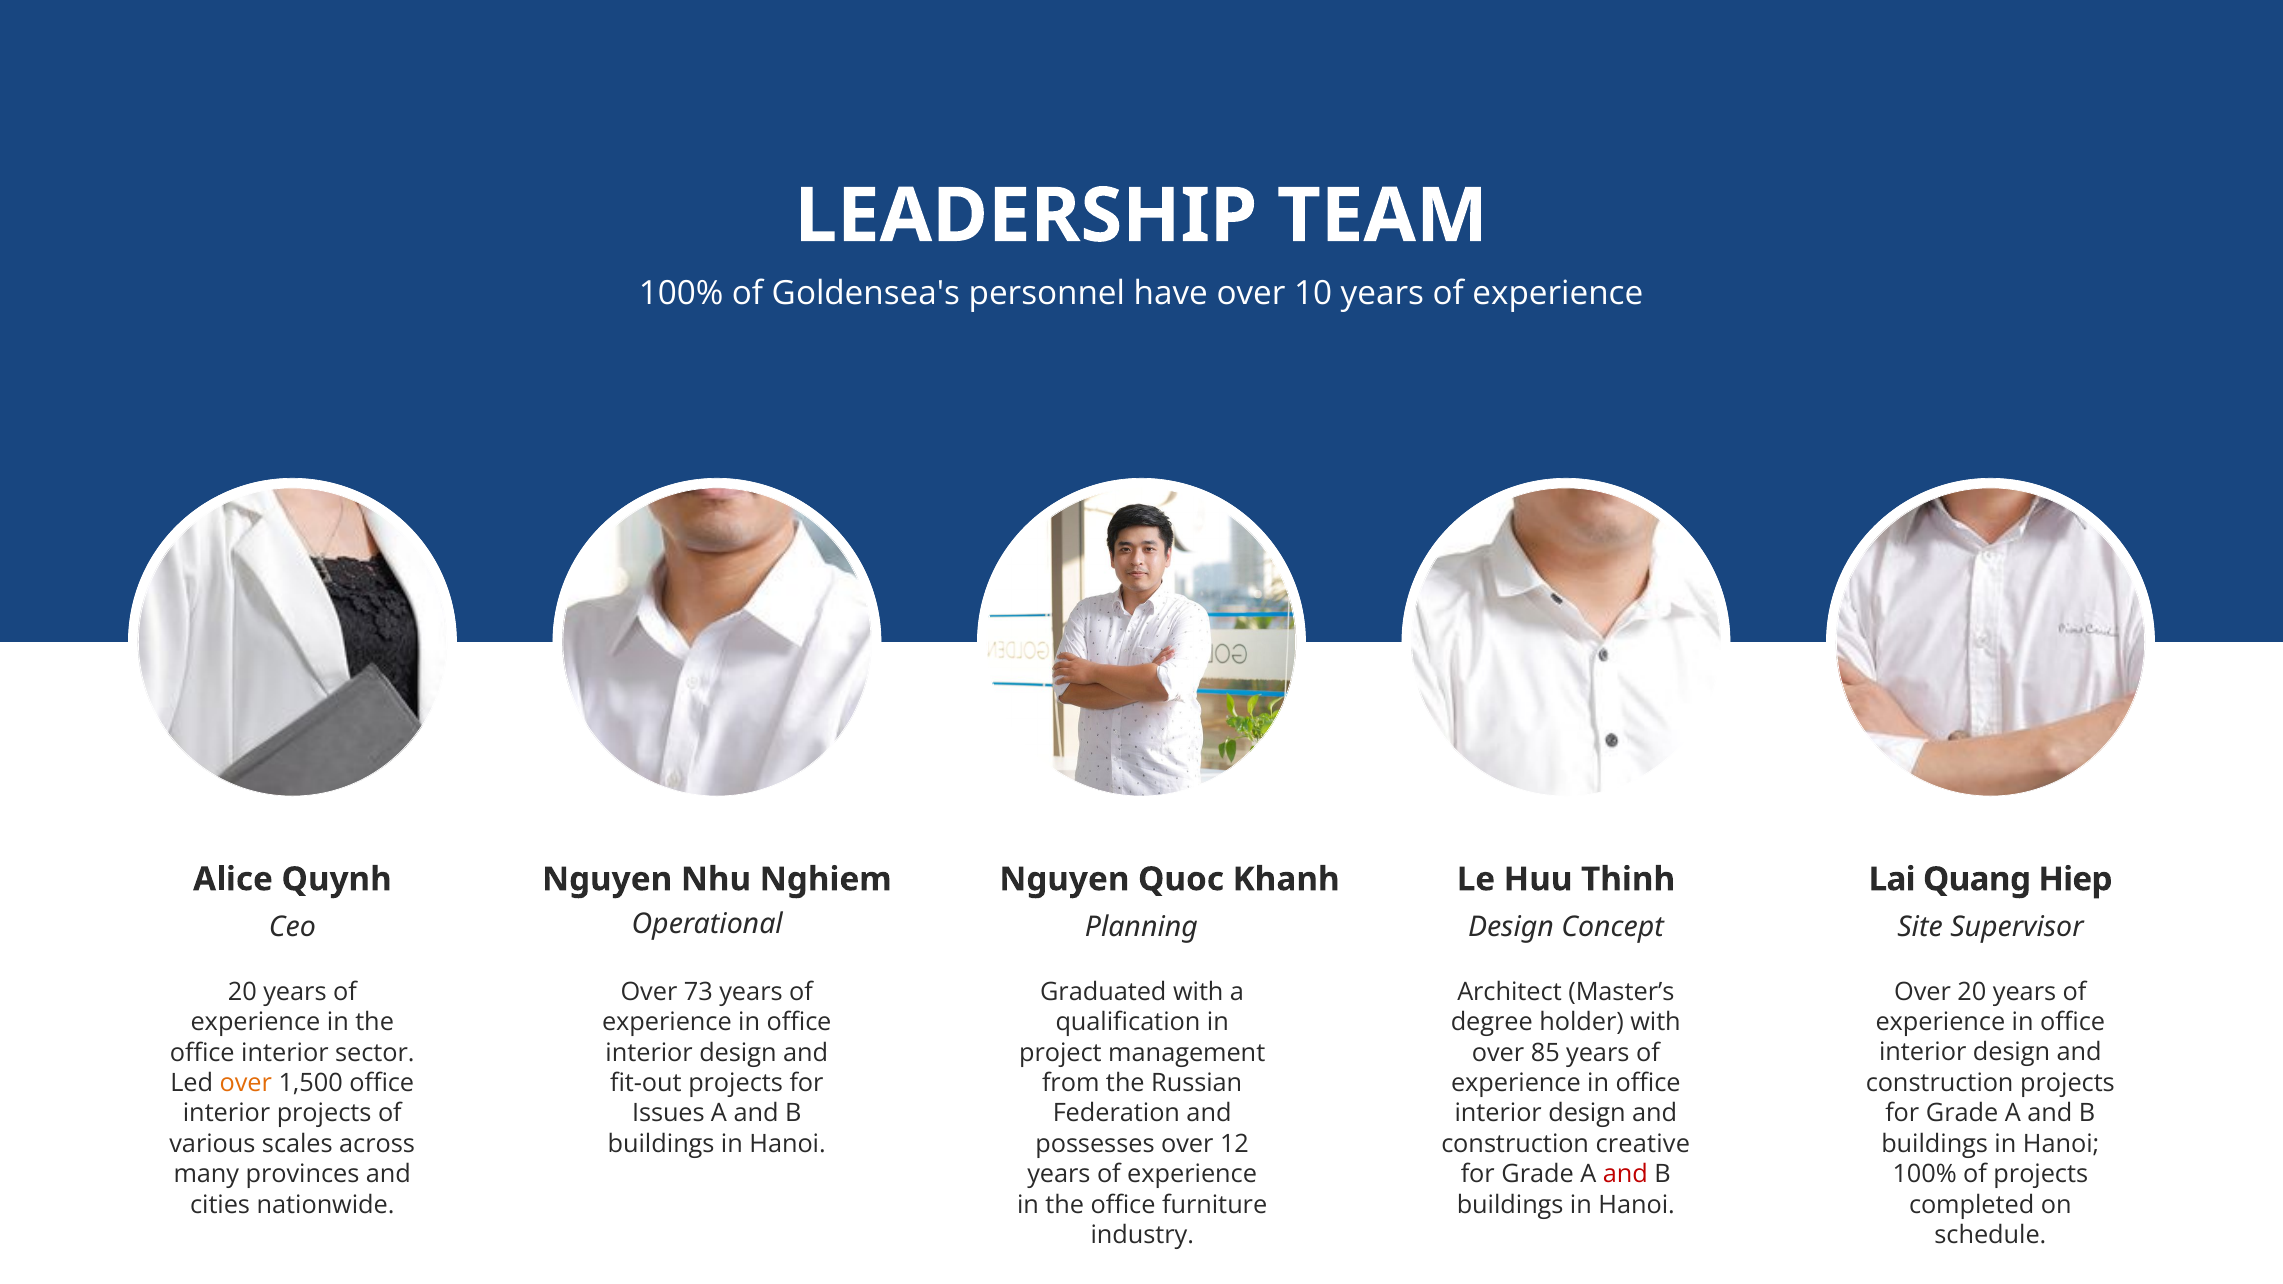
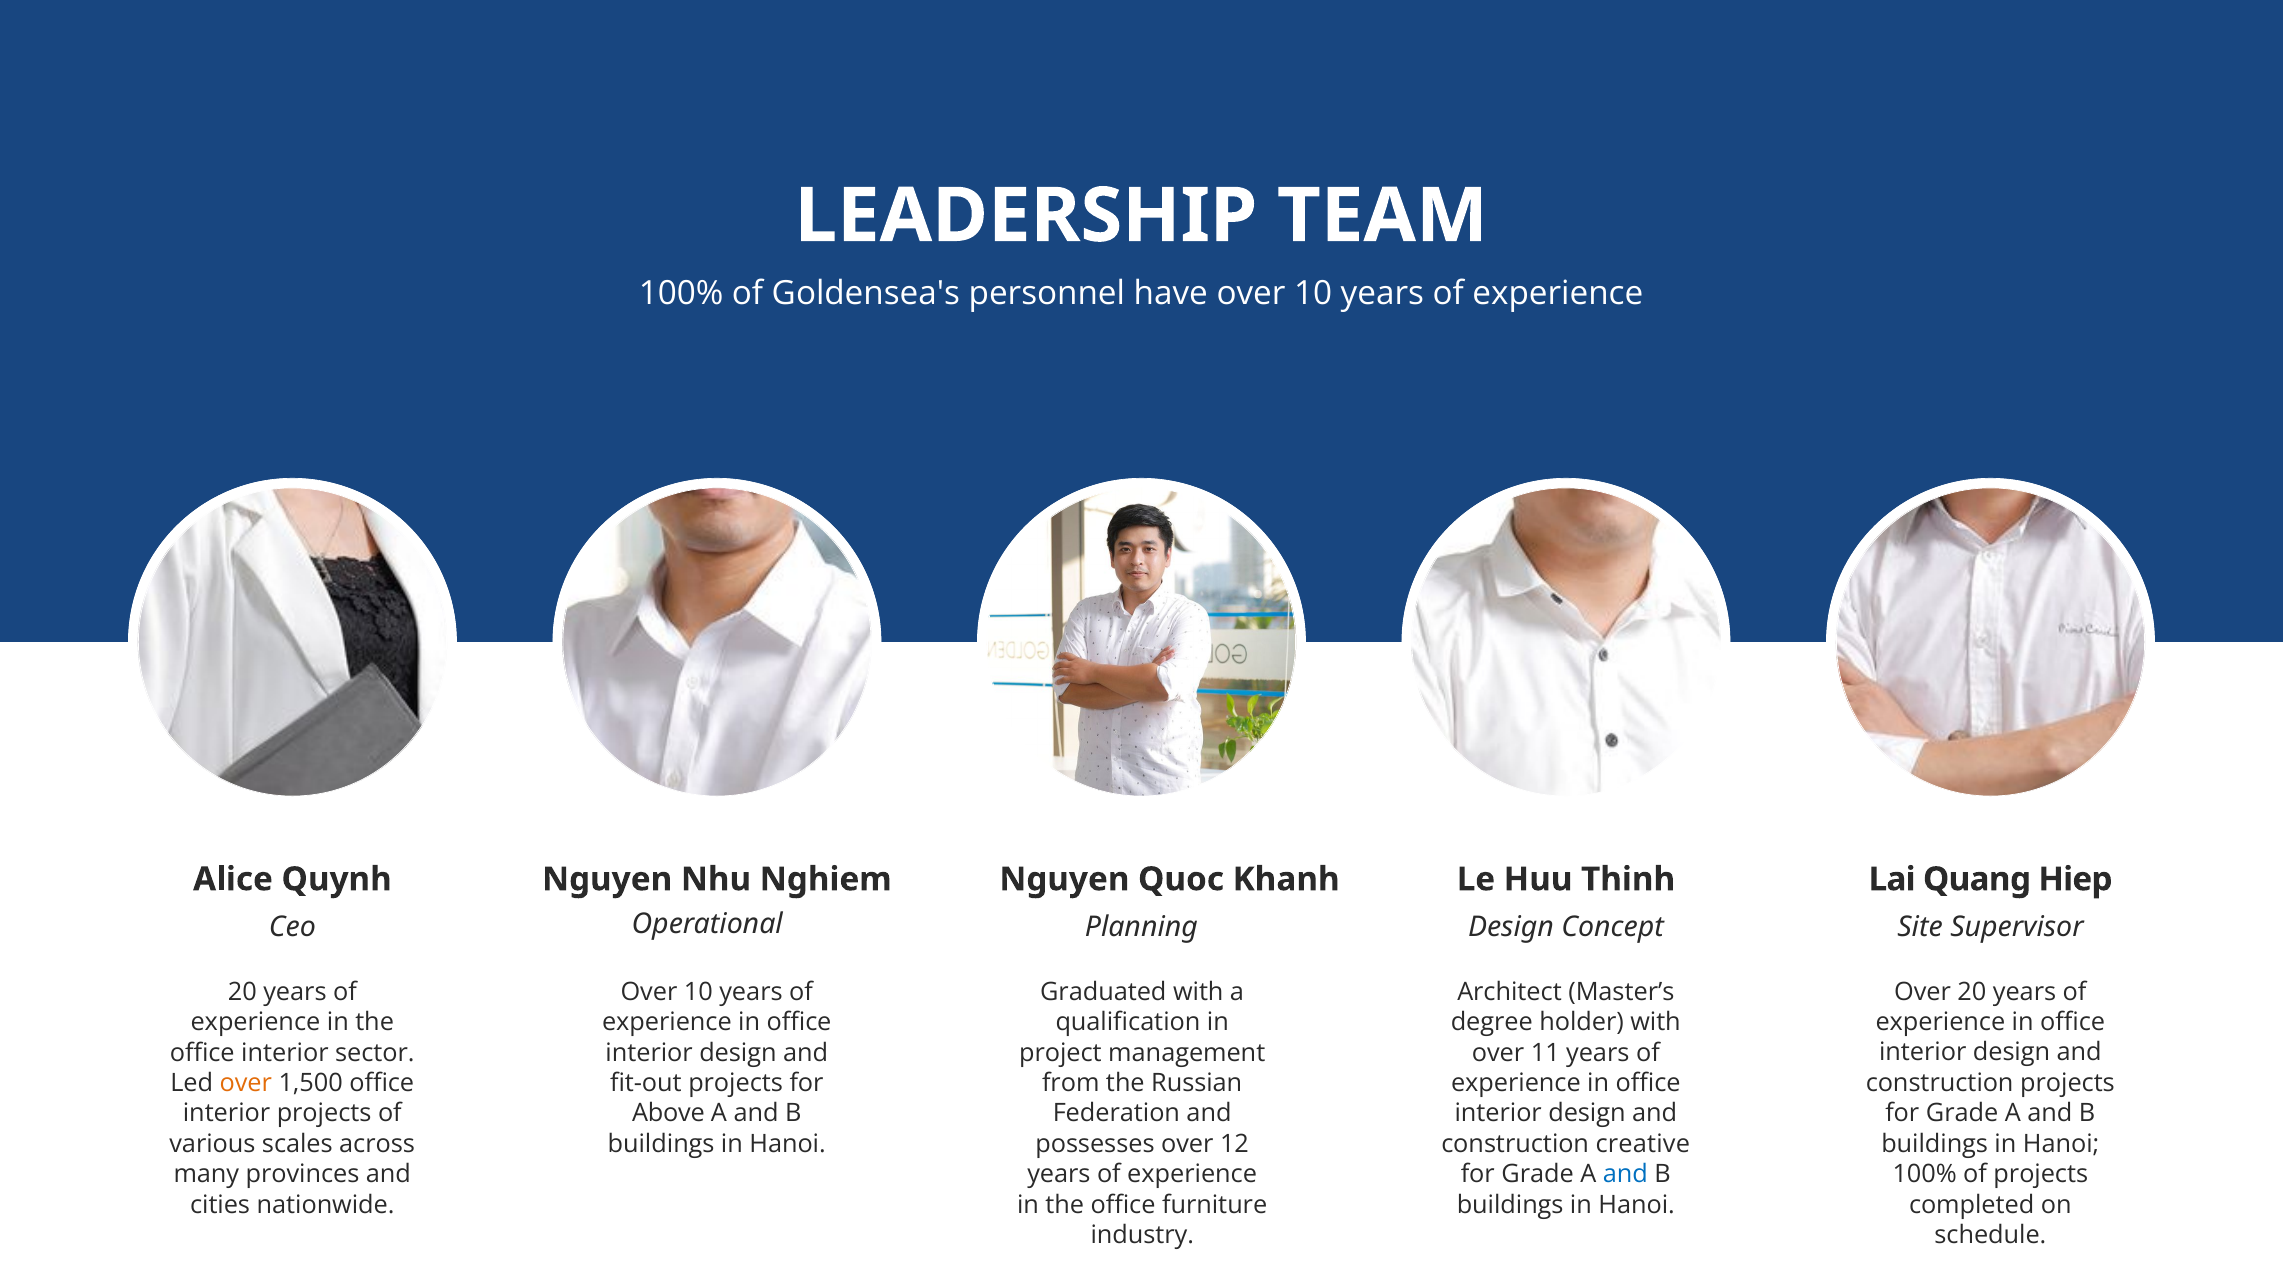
73: 73 -> 10 (698, 992)
85: 85 -> 11 (1545, 1053)
Issues: Issues -> Above (668, 1114)
and colour: red -> blue (1625, 1175)
